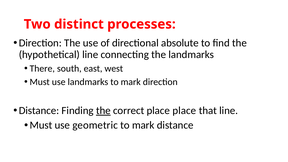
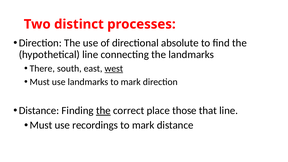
west underline: none -> present (114, 69)
place place: place -> those (184, 111)
geometric: geometric -> recordings (95, 125)
